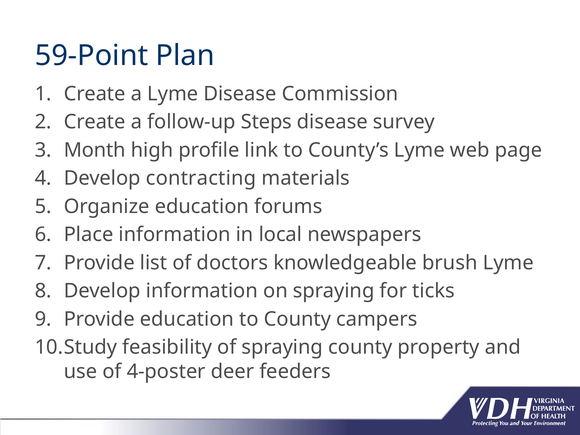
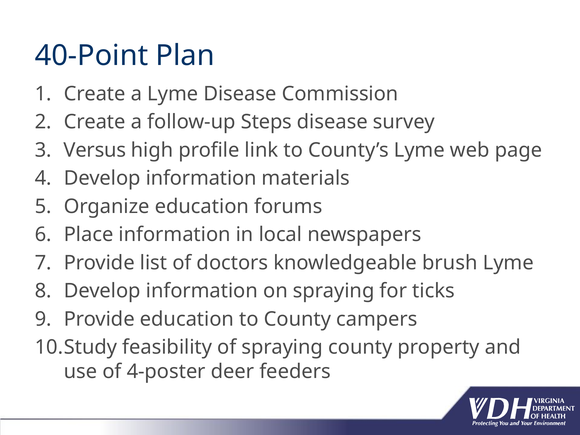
59-Point: 59-Point -> 40-Point (91, 56)
Month: Month -> Versus (95, 150)
contracting: contracting -> information (201, 178)
